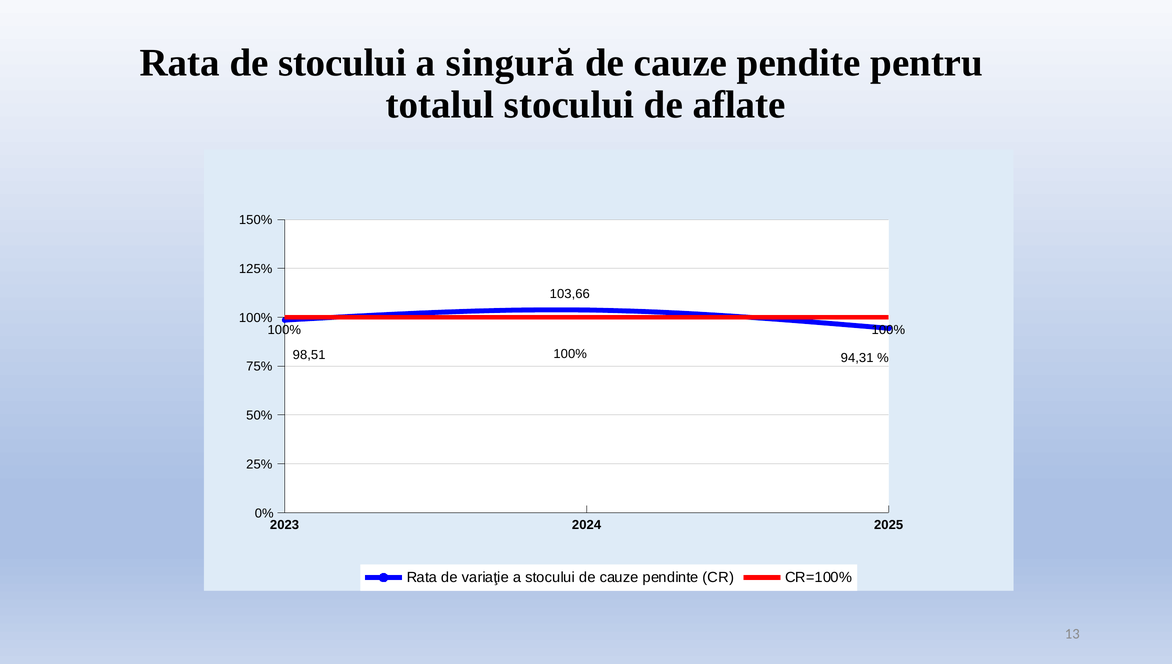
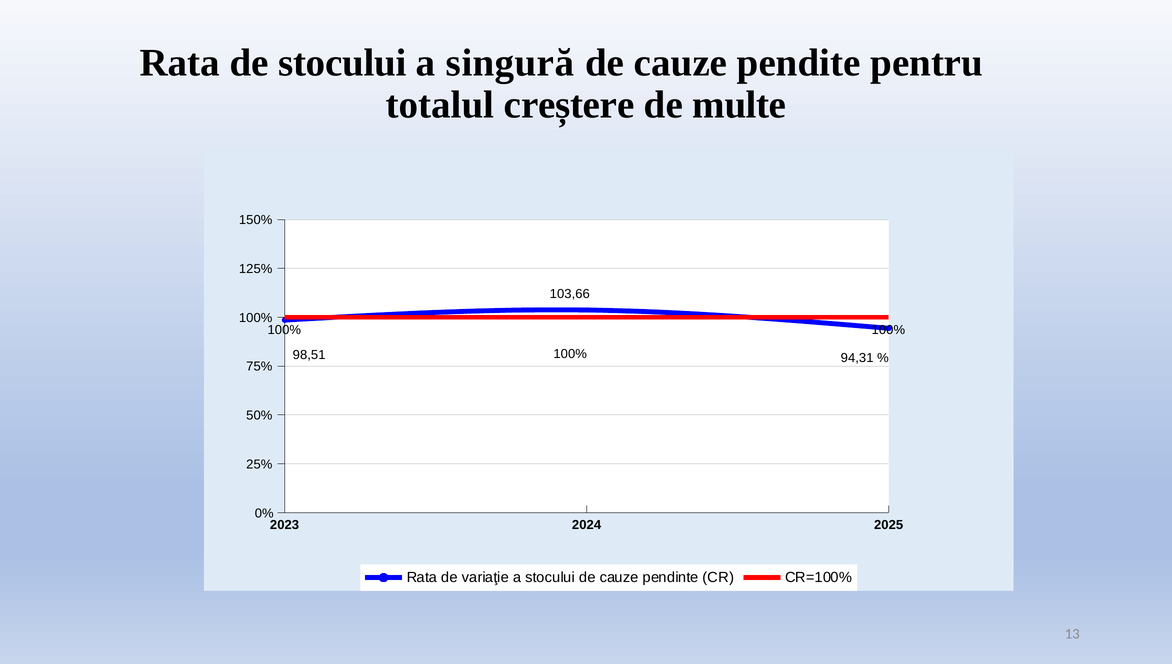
totalul stocului: stocului -> creștere (569, 105)
aflate: aflate -> multe (739, 105)
